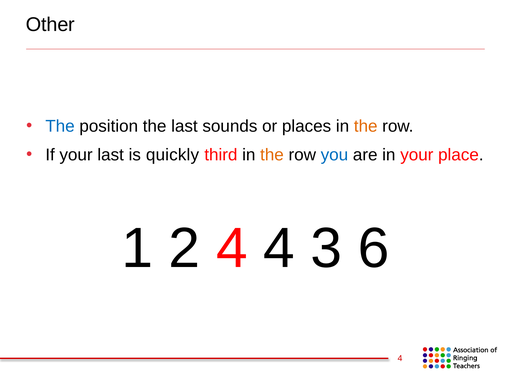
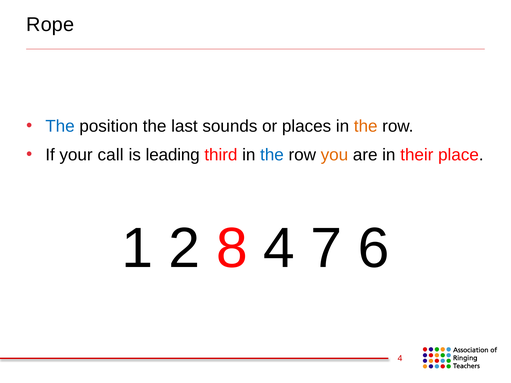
Other: Other -> Rope (50, 25)
your last: last -> call (111, 155)
quickly: quickly -> leading (173, 155)
the colour: orange -> blue (272, 155)
you colour: blue -> orange (334, 155)
in your: your -> their (417, 155)
2 4: 4 -> 8 (232, 249)
3: 3 -> 7 (326, 249)
